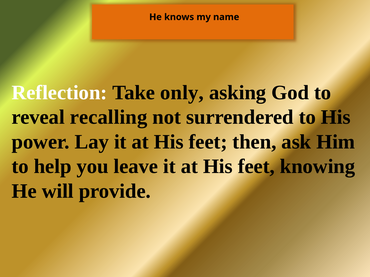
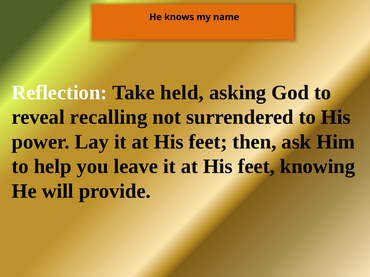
only: only -> held (182, 93)
